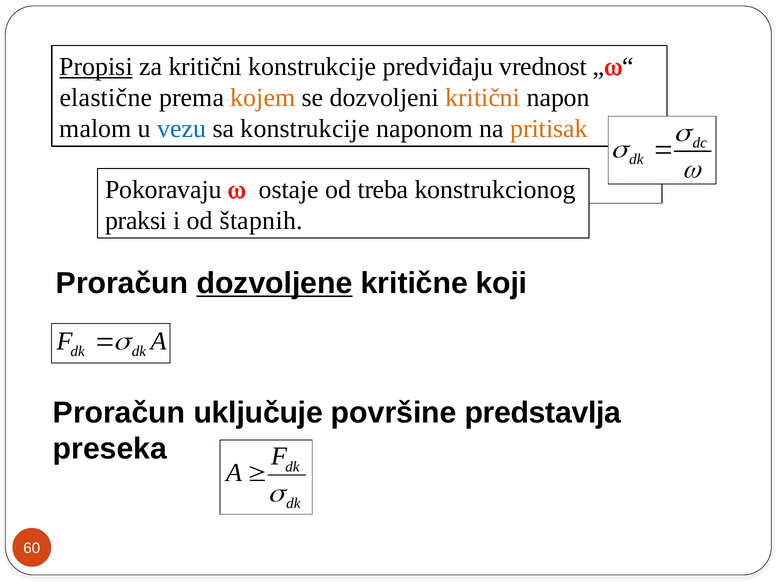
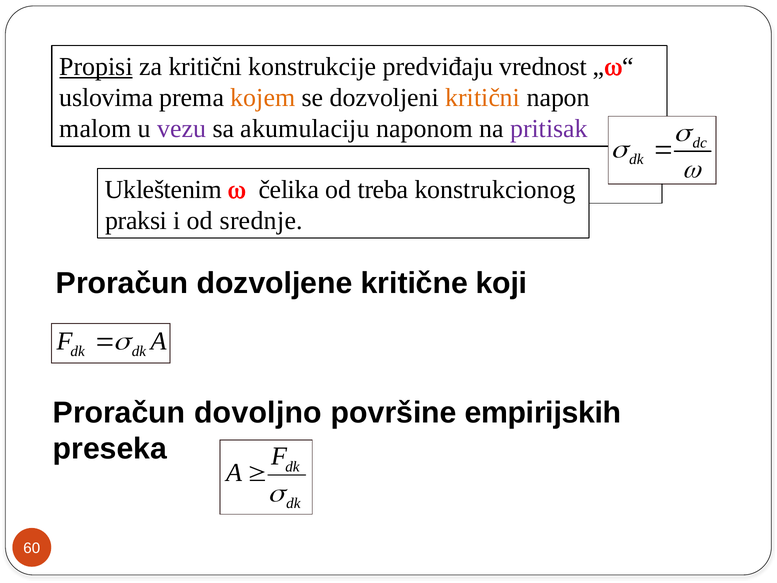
elastične: elastične -> uslovima (106, 98)
vezu colour: blue -> purple (182, 129)
sa konstrukcije: konstrukcije -> akumulaciju (305, 129)
pritisak colour: orange -> purple (549, 129)
Pokoravaju: Pokoravaju -> Ukleštenim (163, 189)
ostaje: ostaje -> čelika (289, 189)
štapnih: štapnih -> srednje (261, 221)
dozvoljene underline: present -> none (275, 283)
uključuje: uključuje -> dovoljno (258, 413)
predstavlja: predstavlja -> empirijskih (543, 413)
